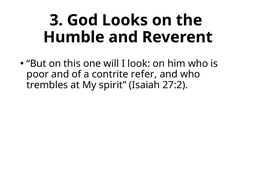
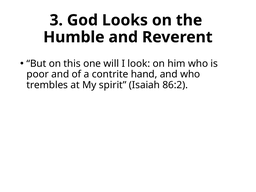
refer: refer -> hand (144, 74)
27:2: 27:2 -> 86:2 (175, 85)
